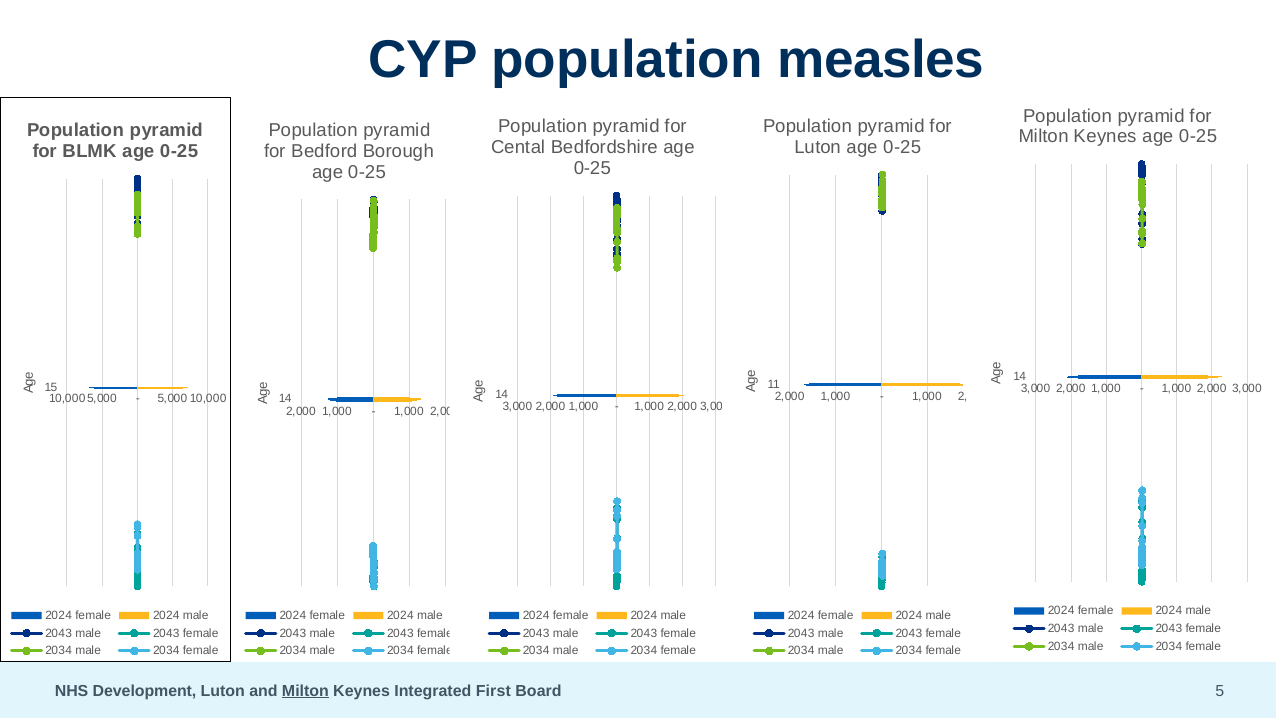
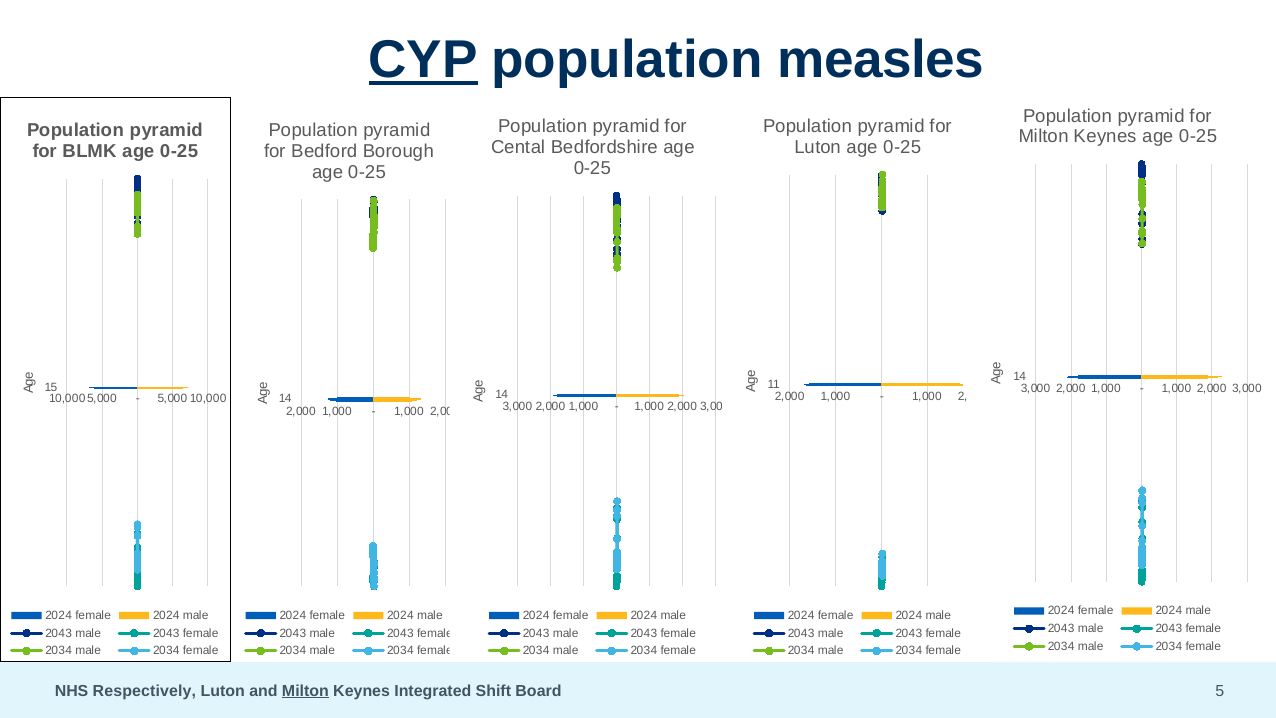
CYP underline: none -> present (423, 60)
Development: Development -> Respectively (144, 691)
First: First -> Shift (493, 691)
